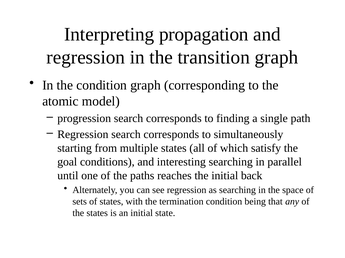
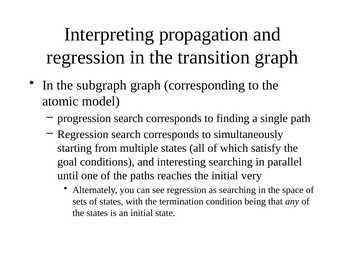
the condition: condition -> subgraph (102, 85)
back: back -> very (252, 176)
